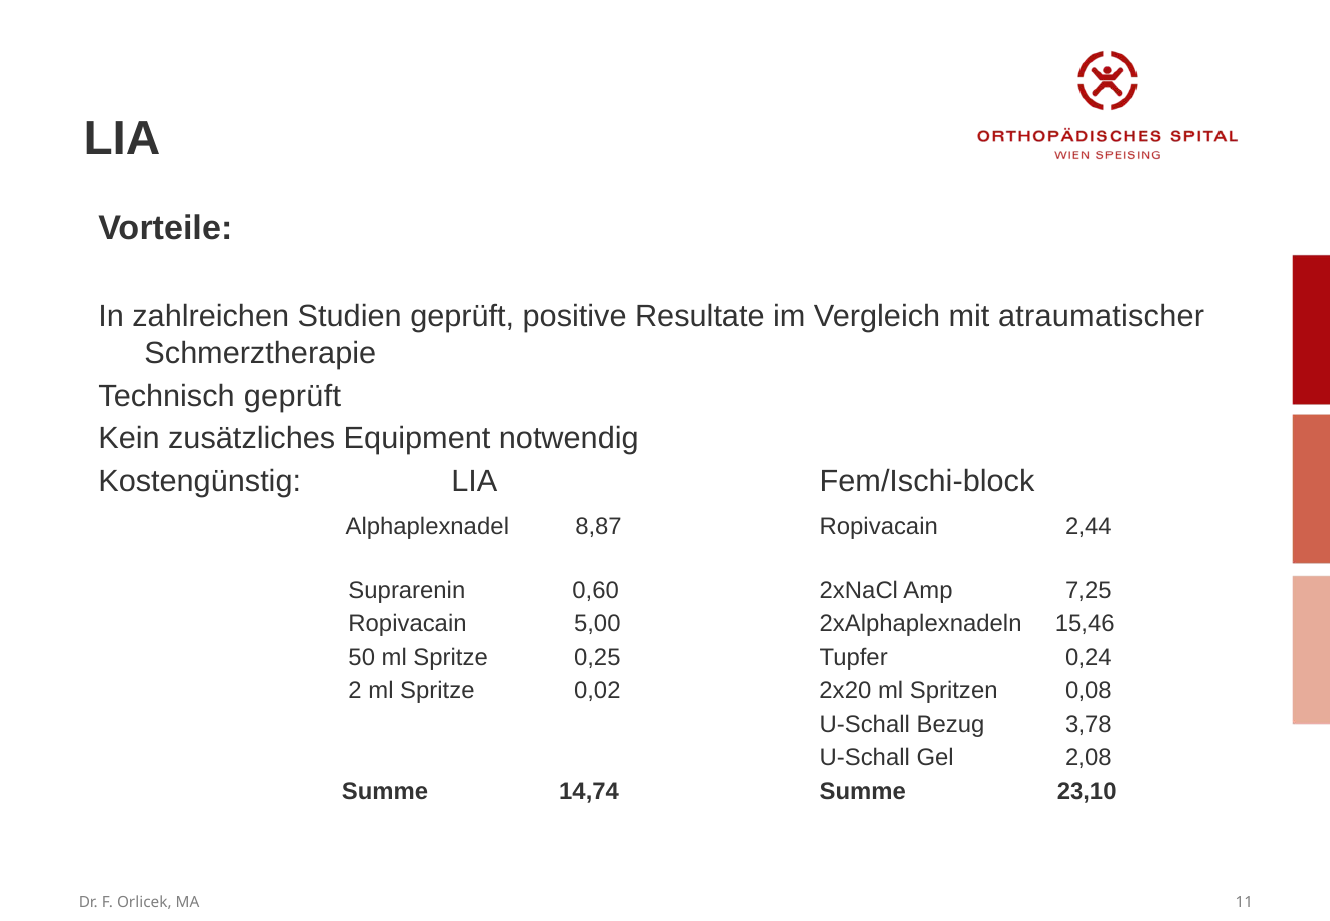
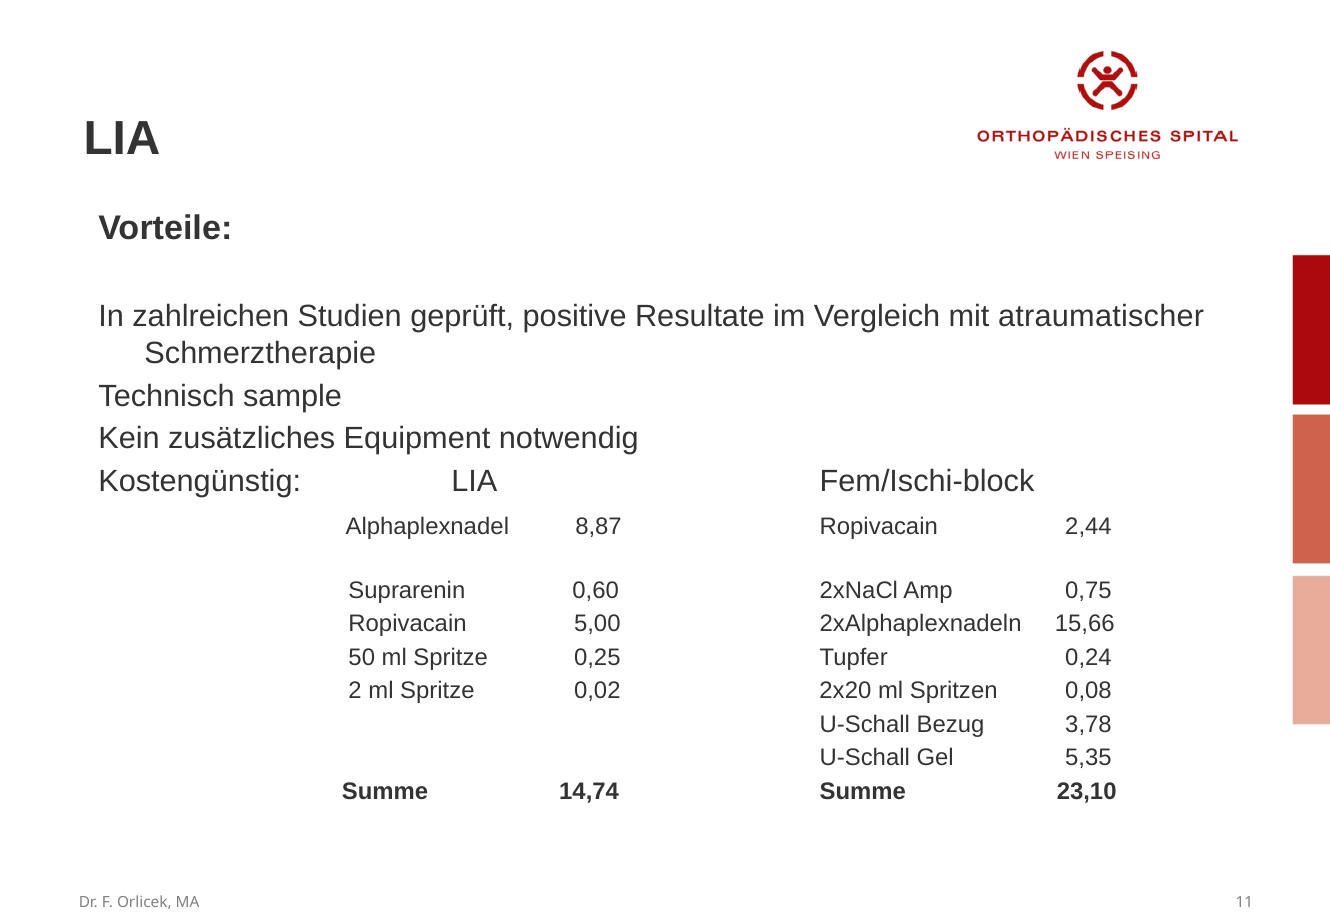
Technisch geprüft: geprüft -> sample (293, 396)
7,25: 7,25 -> 0,75 (1088, 590)
15,46: 15,46 -> 15,66 (1085, 624)
2,08: 2,08 -> 5,35 (1088, 758)
